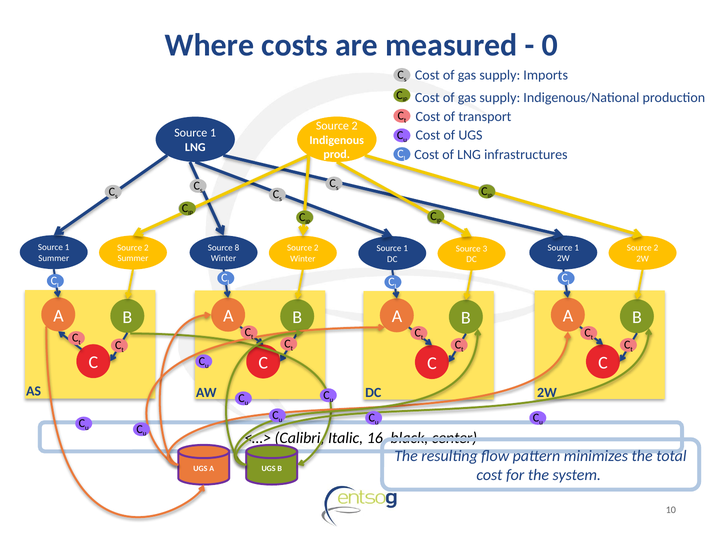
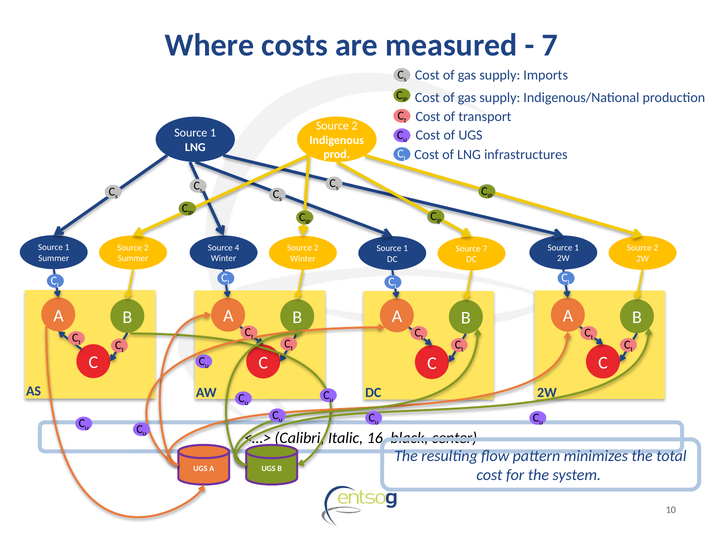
0: 0 -> 7 (550, 45)
8: 8 -> 4 (237, 248)
Source 3: 3 -> 7 (485, 249)
